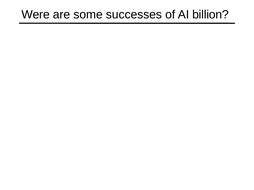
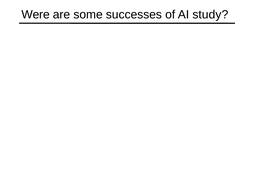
billion: billion -> study (210, 15)
